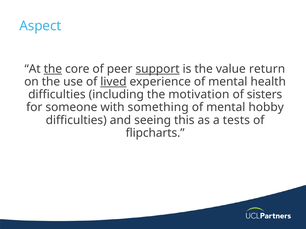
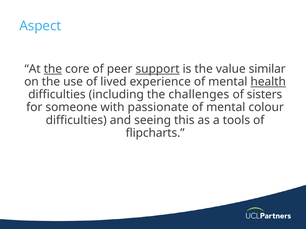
return: return -> similar (267, 69)
lived underline: present -> none (113, 82)
health underline: none -> present (268, 82)
motivation: motivation -> challenges (199, 95)
something: something -> passionate (158, 108)
hobby: hobby -> colour (266, 108)
tests: tests -> tools (236, 120)
